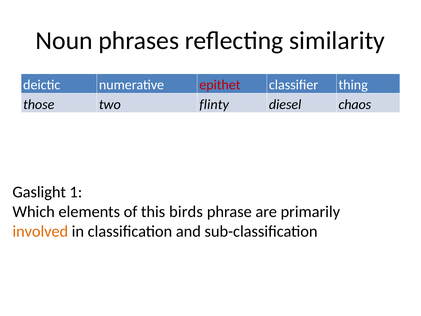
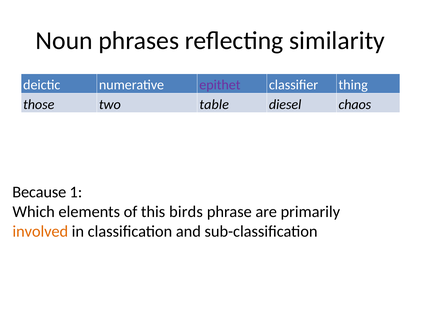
epithet colour: red -> purple (220, 85)
flinty: flinty -> table (214, 104)
Gaslight: Gaslight -> Because (39, 192)
